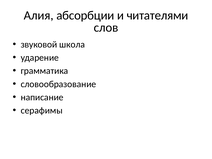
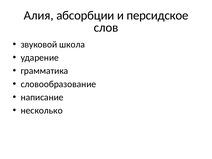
читателями: читателями -> персидское (157, 15)
серафимы: серафимы -> несколько (42, 110)
